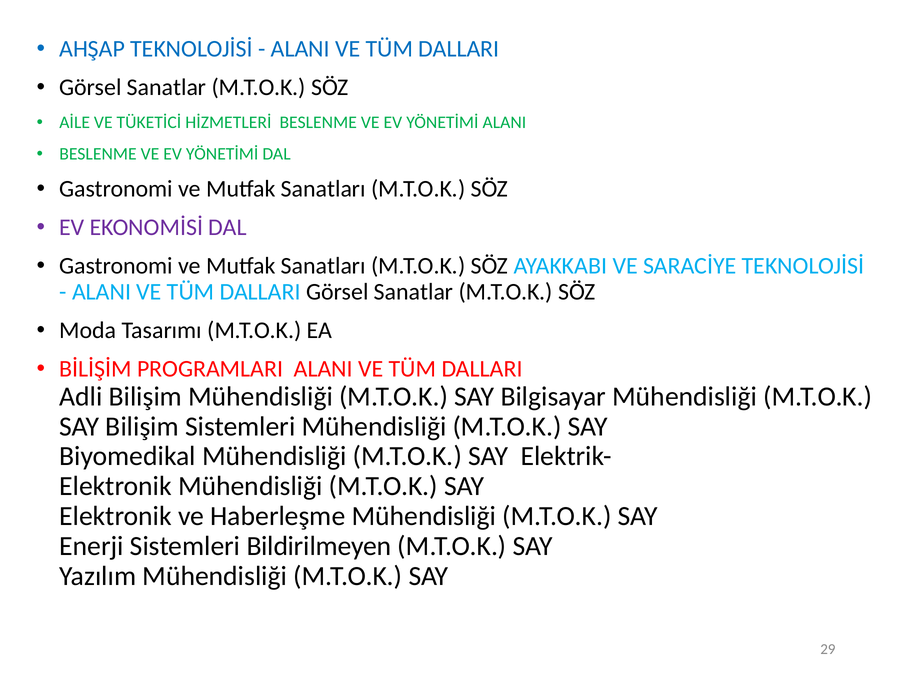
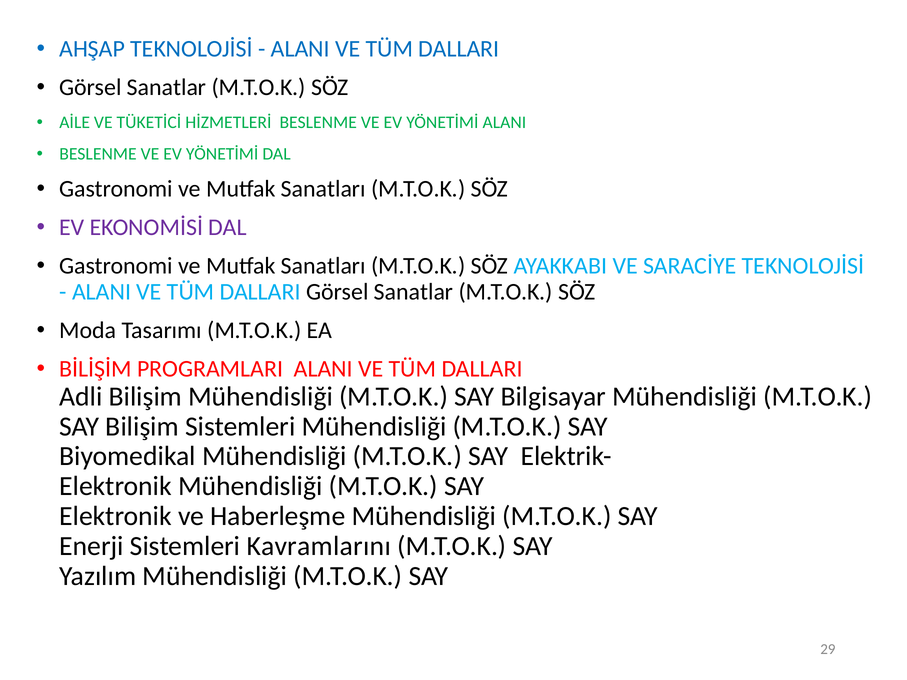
Bildirilmeyen: Bildirilmeyen -> Kavramlarını (319, 546)
